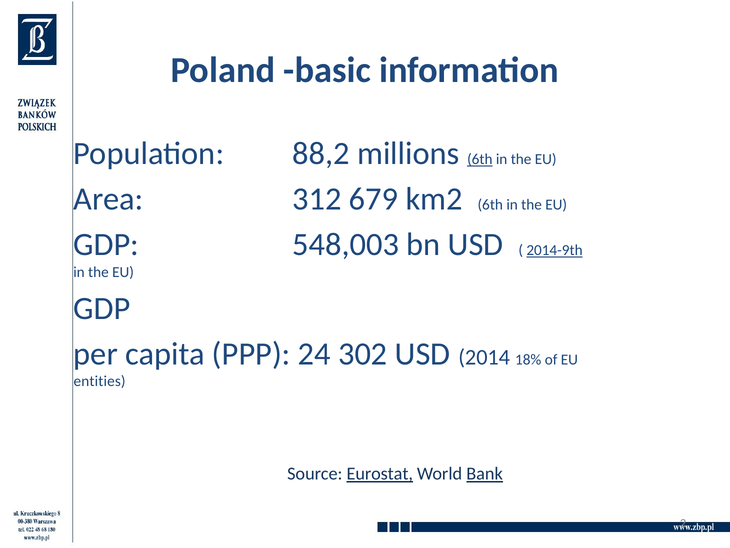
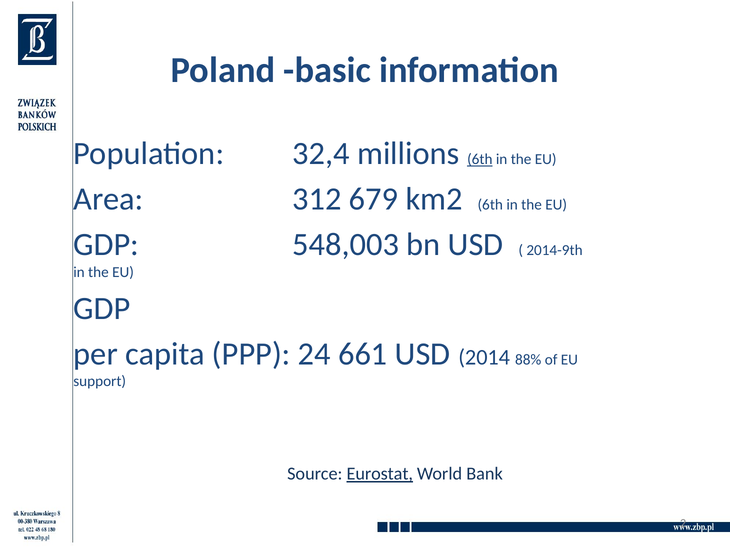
88,2: 88,2 -> 32,4 (321, 154)
2014-9th underline: present -> none (555, 250)
302: 302 -> 661 (363, 354)
18%: 18% -> 88% (528, 359)
entities: entities -> support (100, 381)
Bank underline: present -> none (485, 473)
